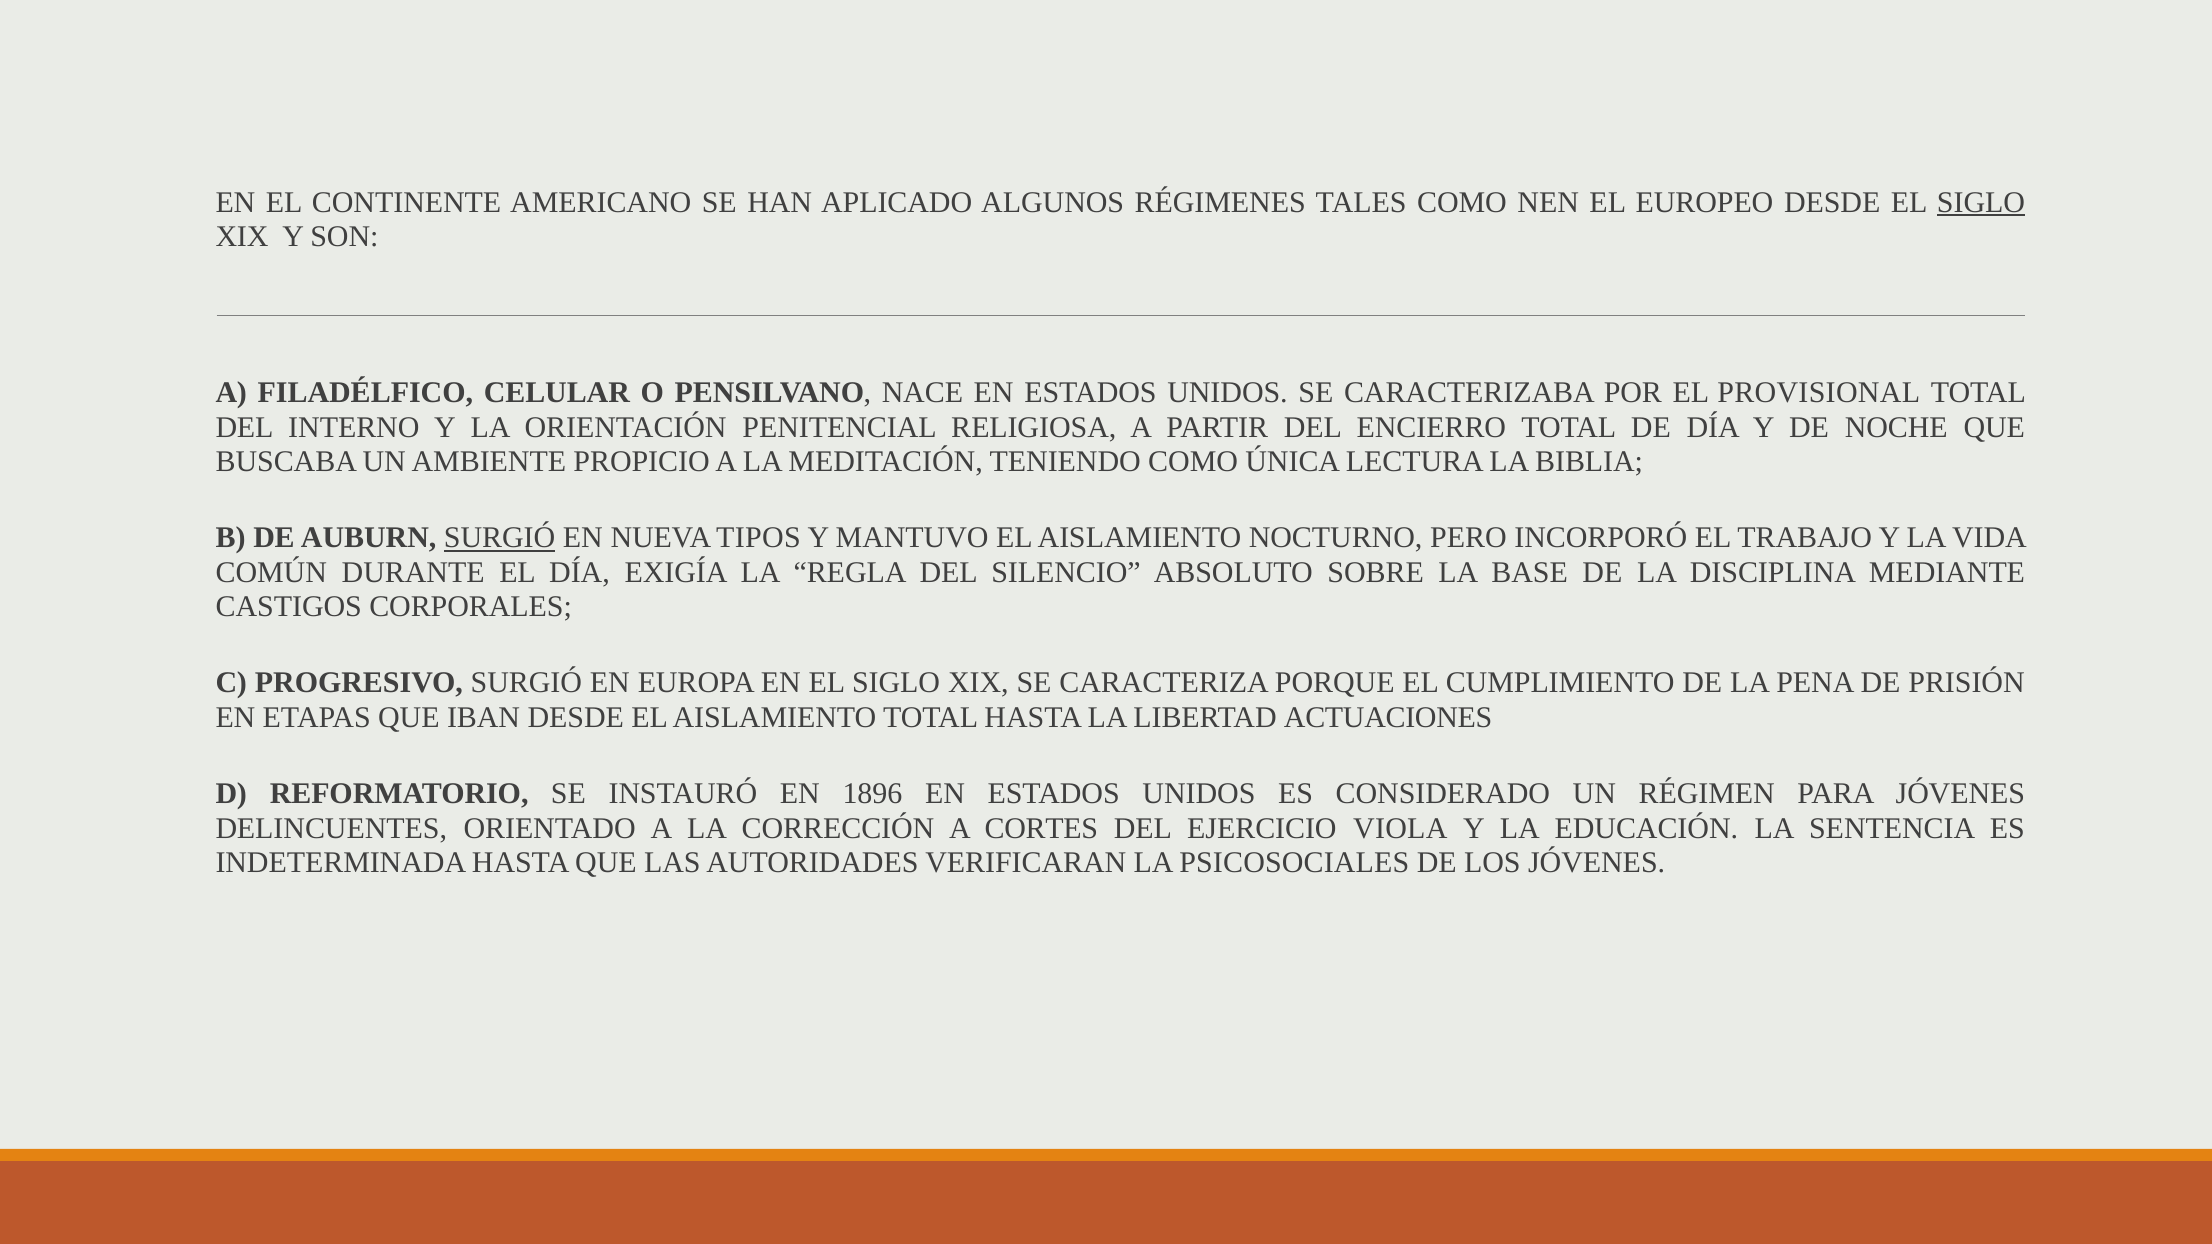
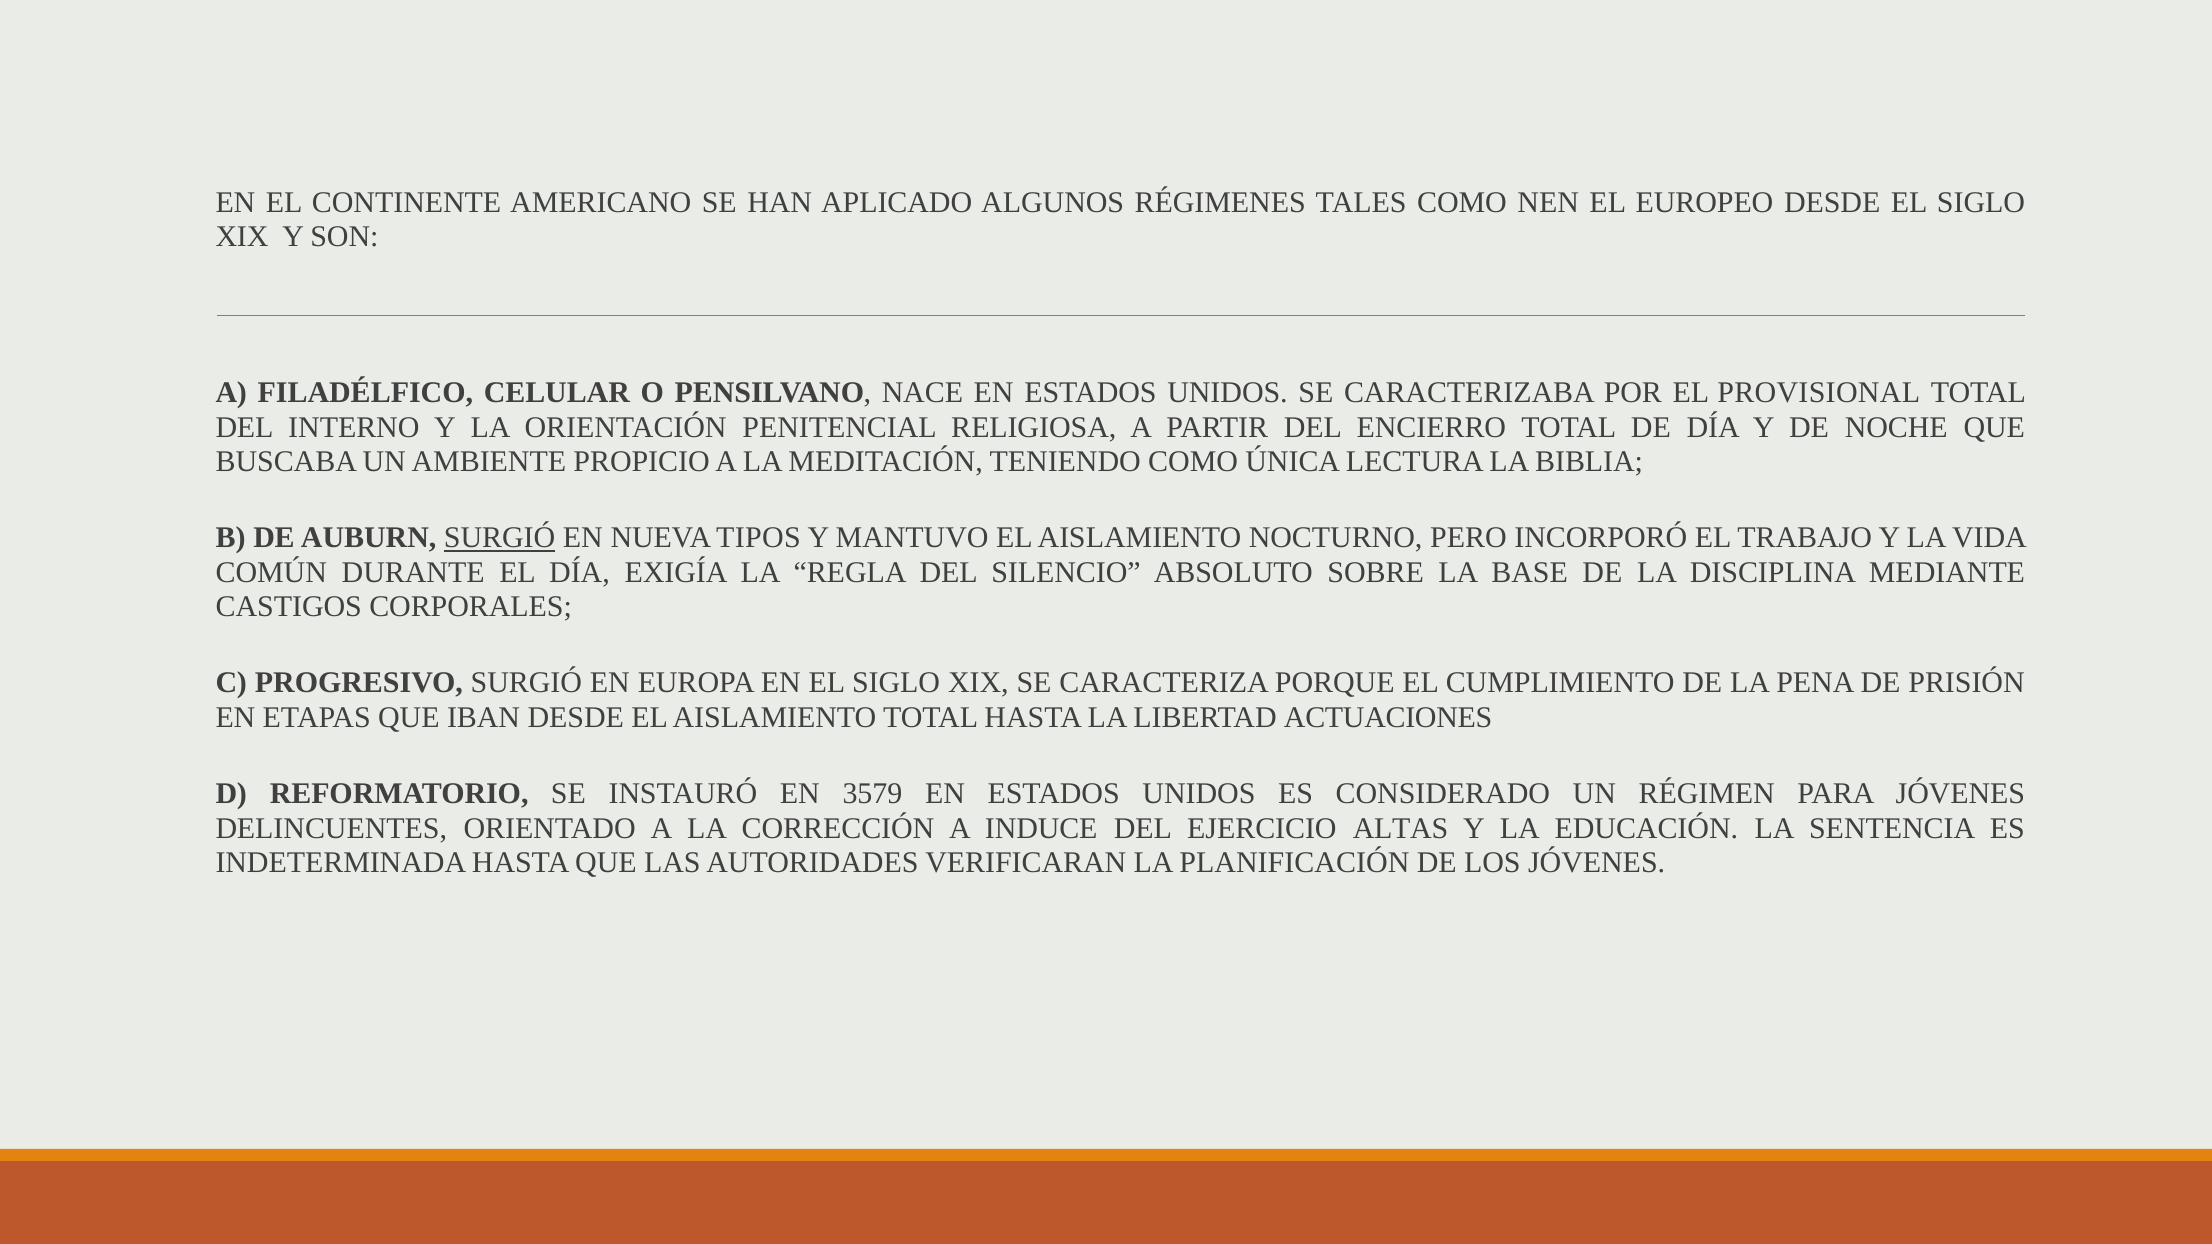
SIGLO underline: present -> none (1981, 202)
1896: 1896 -> 3579 (872, 794)
CORTES: CORTES -> INDUCE (1041, 828)
VIOLA: VIOLA -> ALTAS (1401, 828)
PSICOSOCIALES: PSICOSOCIALES -> PLANIFICACIÓN (1294, 863)
